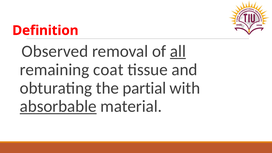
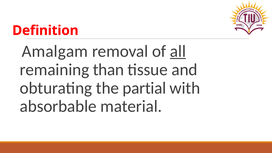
Observed: Observed -> Amalgam (55, 51)
coat: coat -> than (108, 70)
absorbable underline: present -> none (58, 106)
